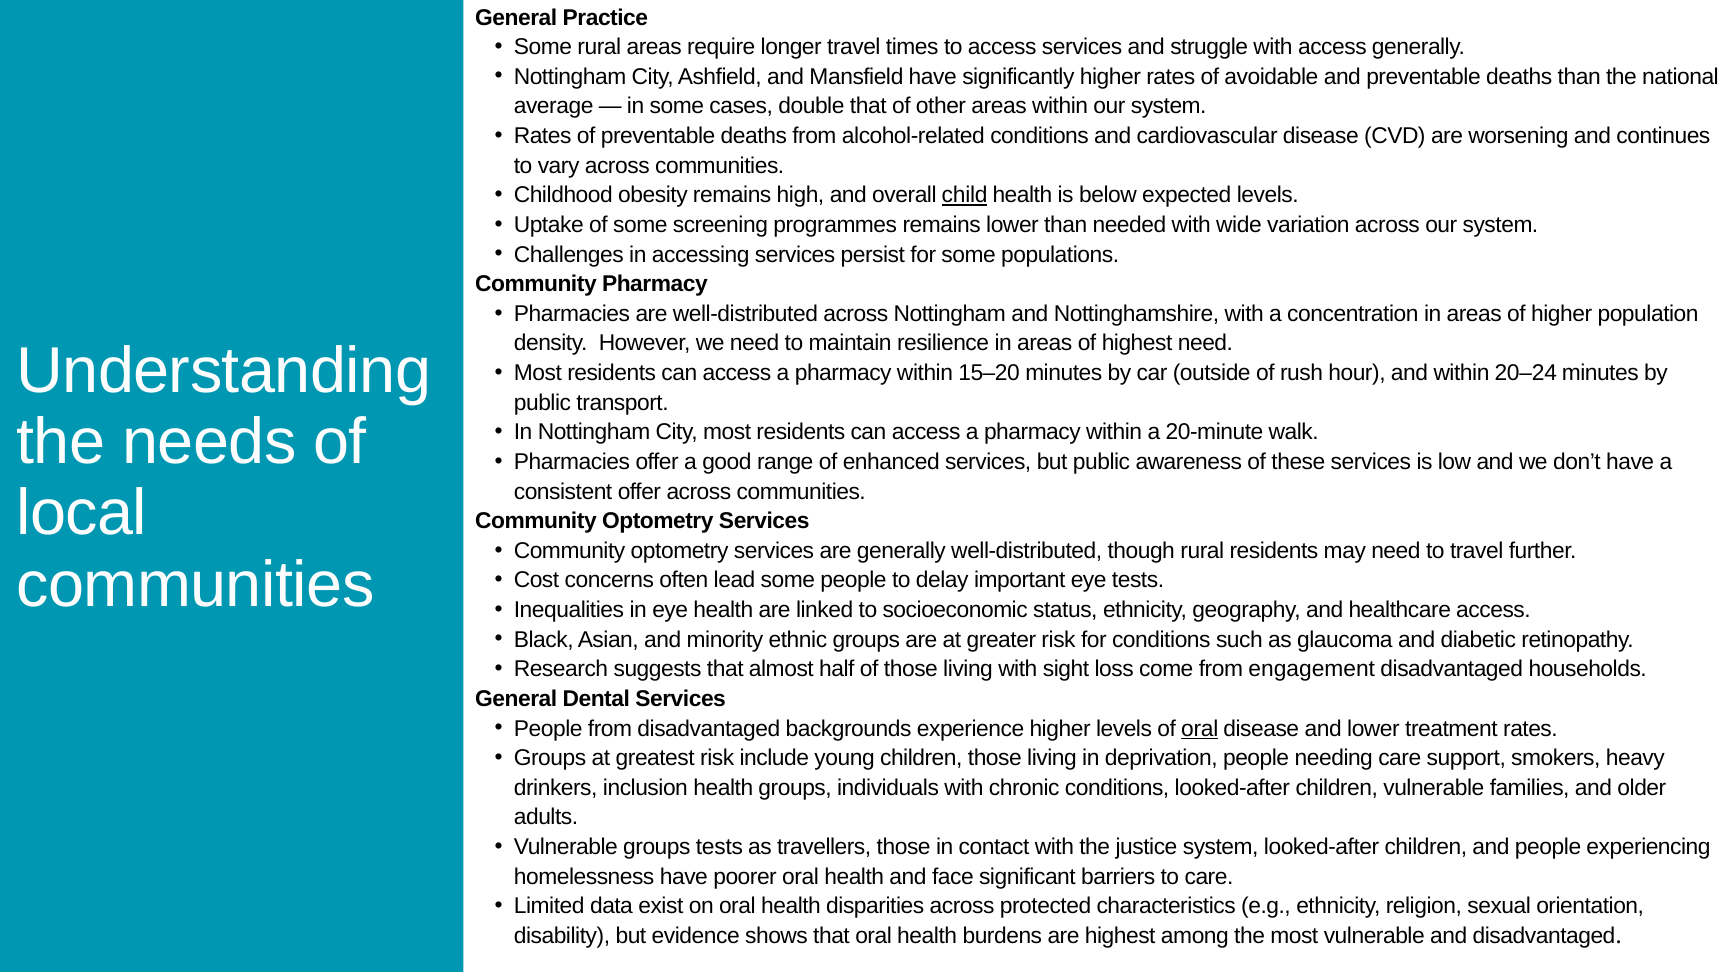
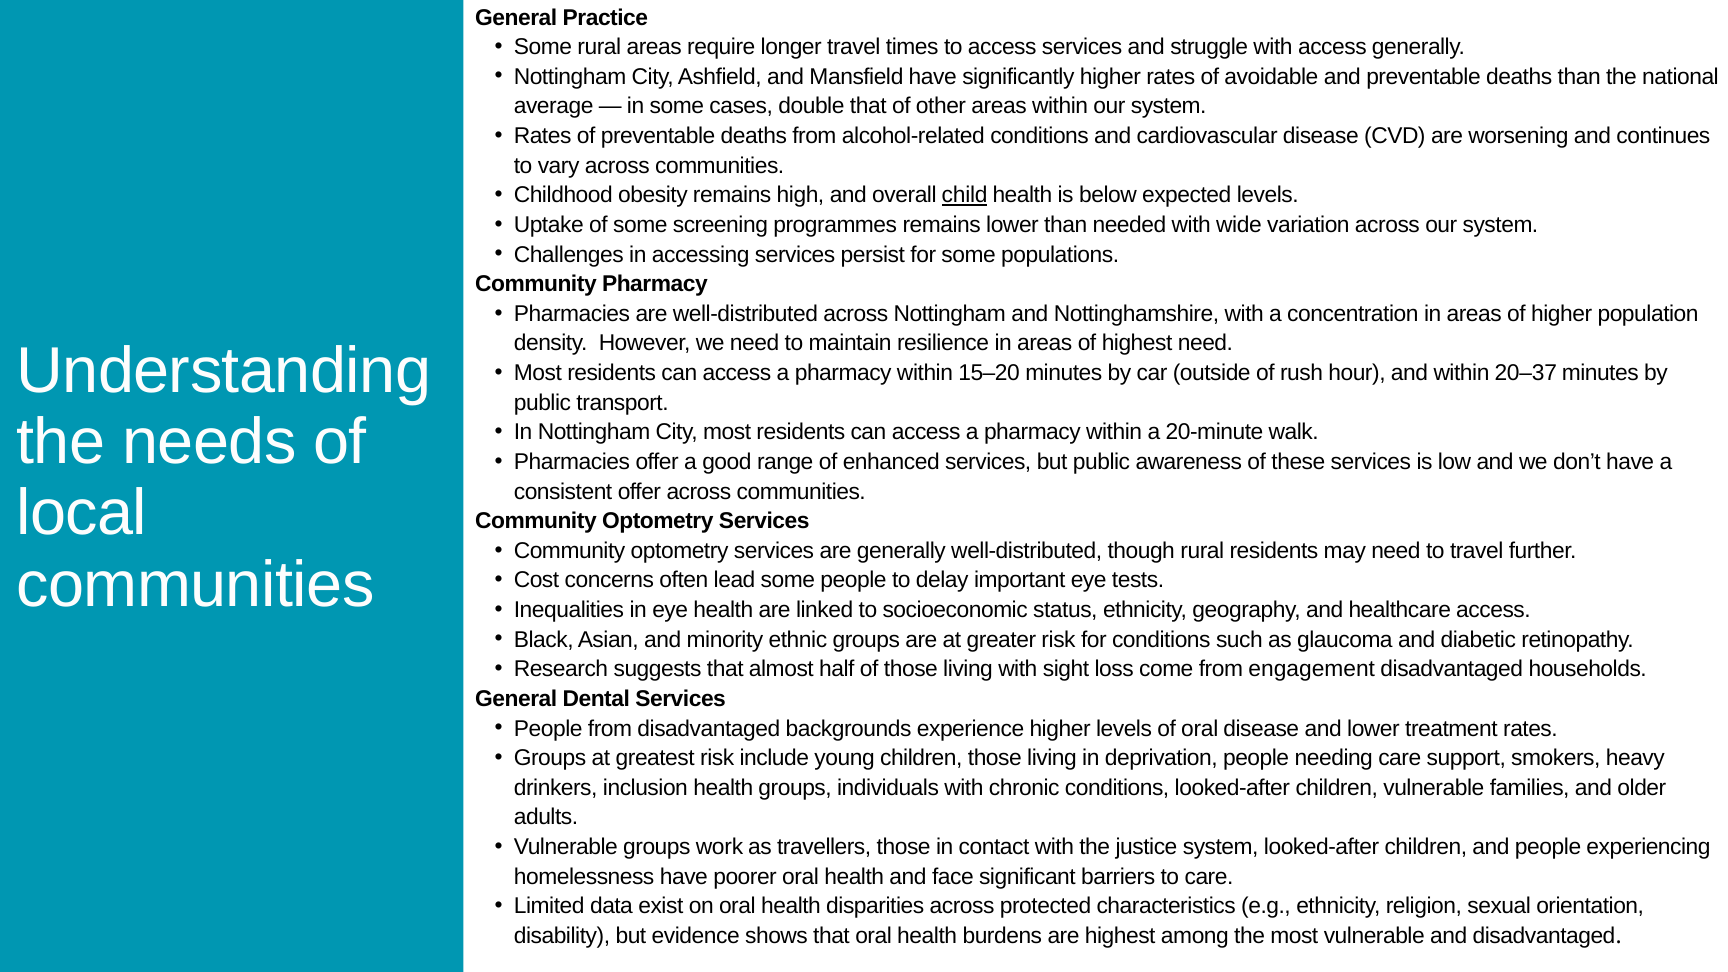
20–24: 20–24 -> 20–37 (1526, 373)
oral underline: present -> none (1200, 729)
groups tests: tests -> work (719, 847)
